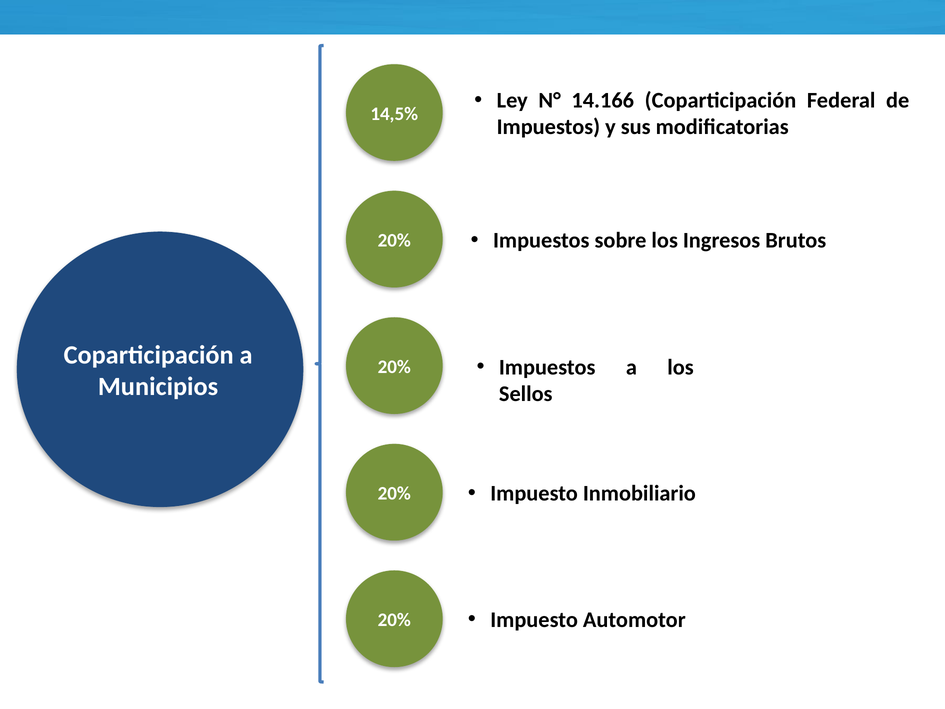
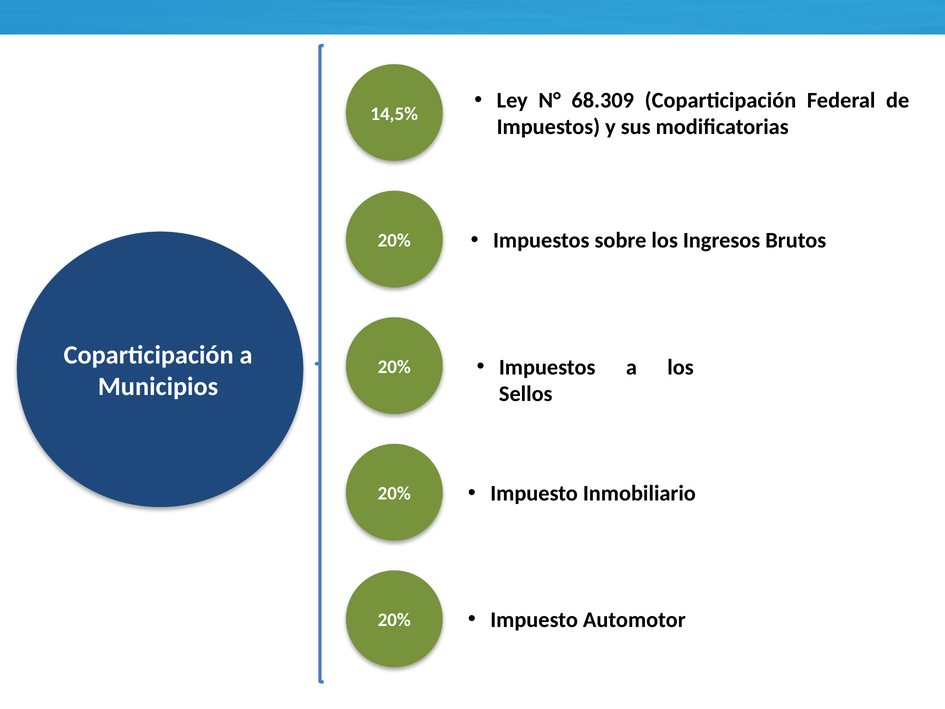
14.166: 14.166 -> 68.309 (603, 100)
